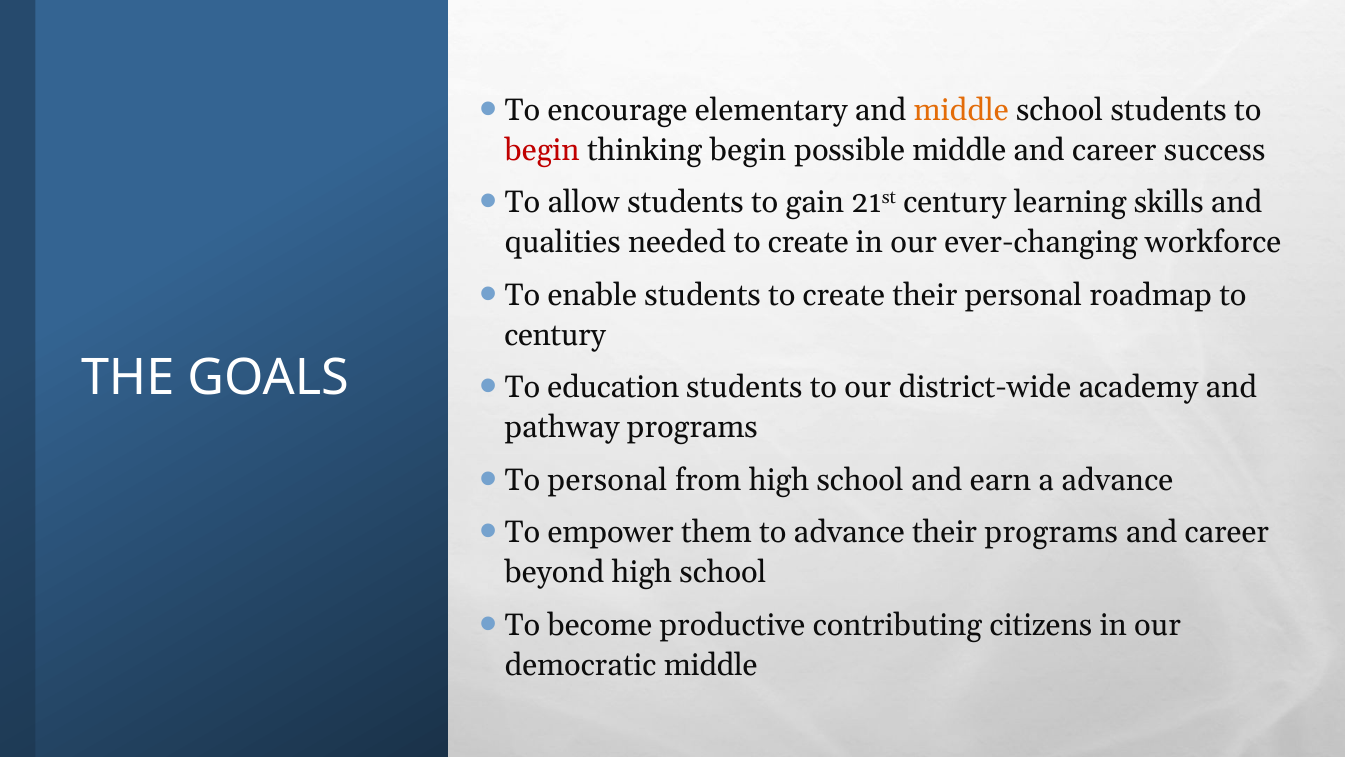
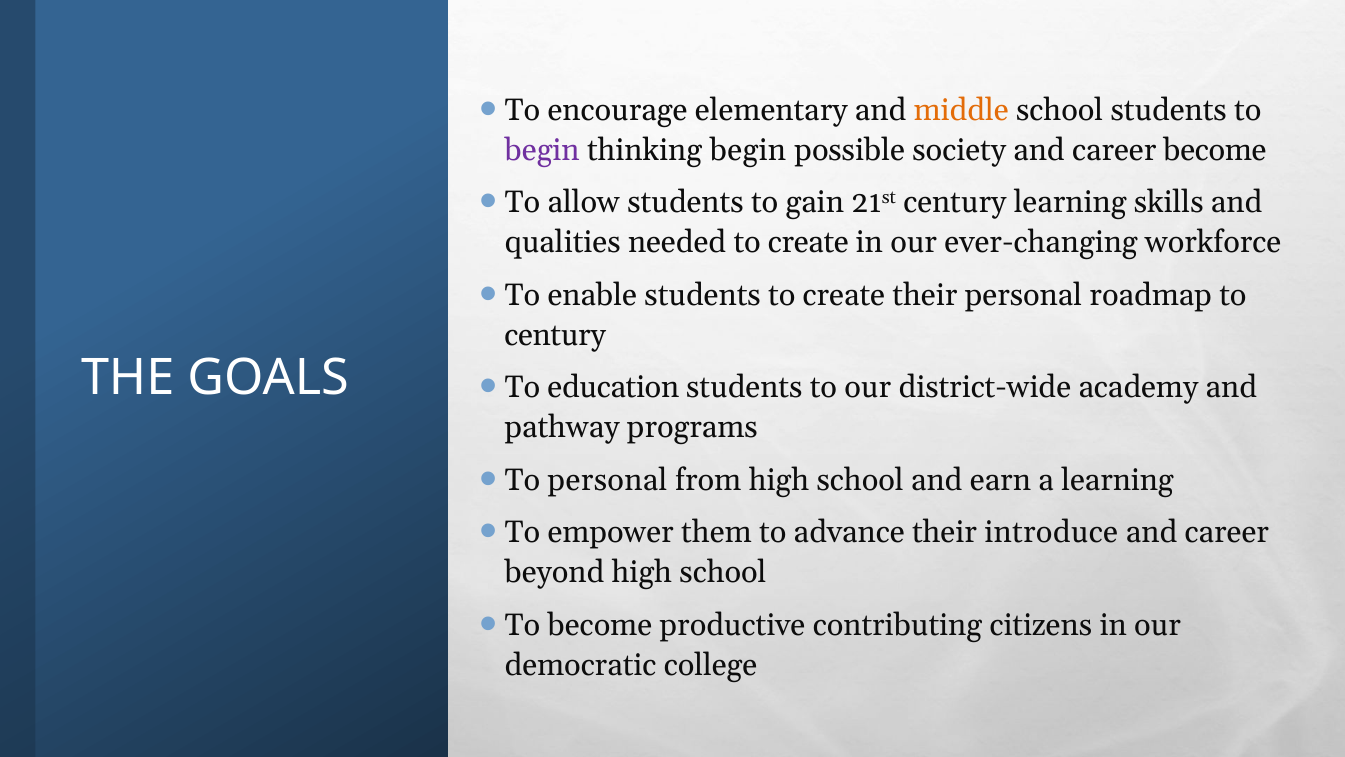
begin colour: red -> purple (542, 150)
possible middle: middle -> society (959, 150)
career success: success -> become (1215, 150)
a advance: advance -> learning (1117, 480)
their programs: programs -> introduce (1051, 532)
democratic middle: middle -> college (711, 665)
